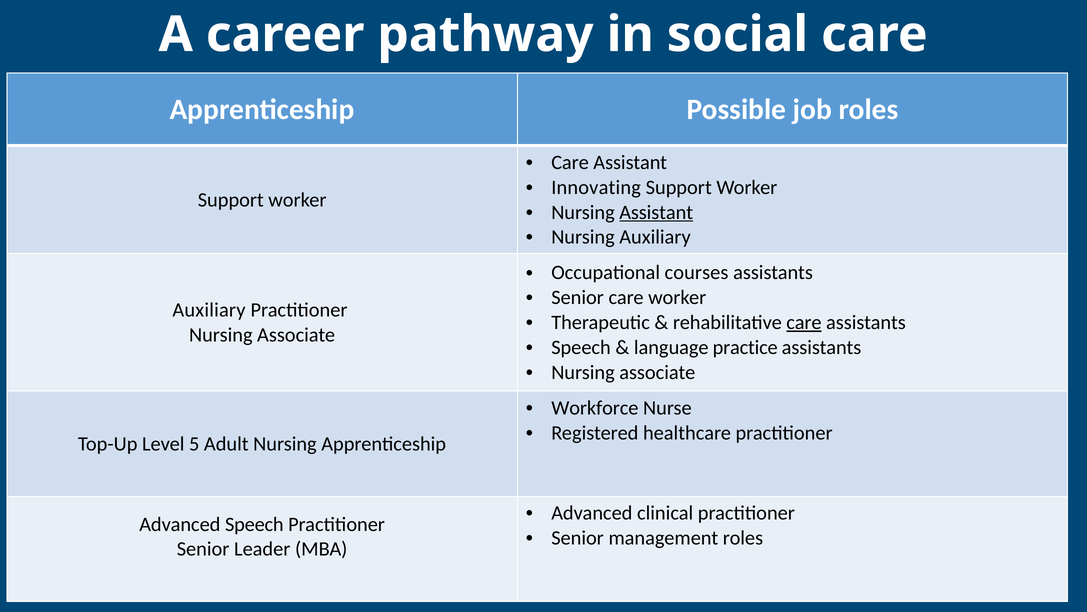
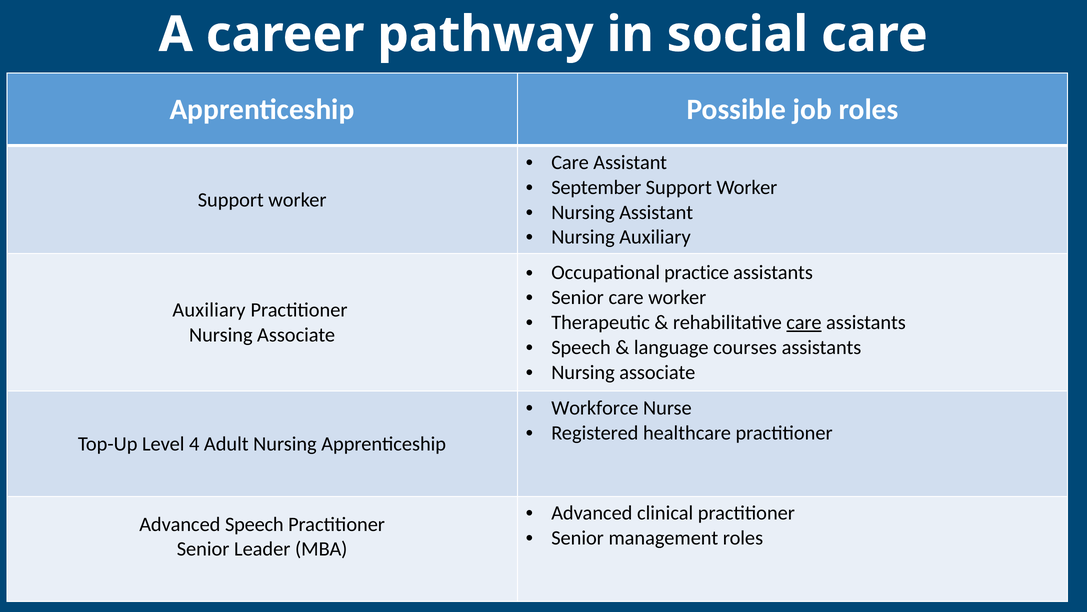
Innovating: Innovating -> September (596, 187)
Assistant underline: present -> none (656, 212)
courses: courses -> practice (697, 273)
practice: practice -> courses (745, 347)
5: 5 -> 4 (194, 444)
